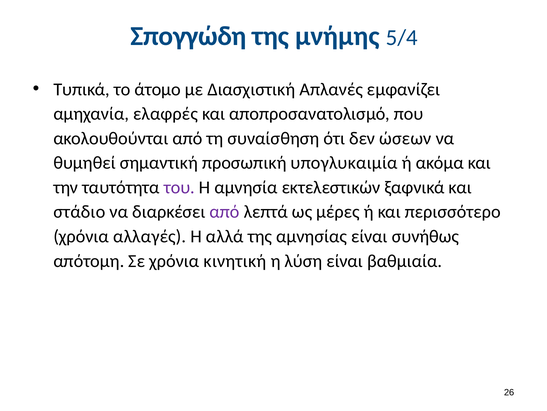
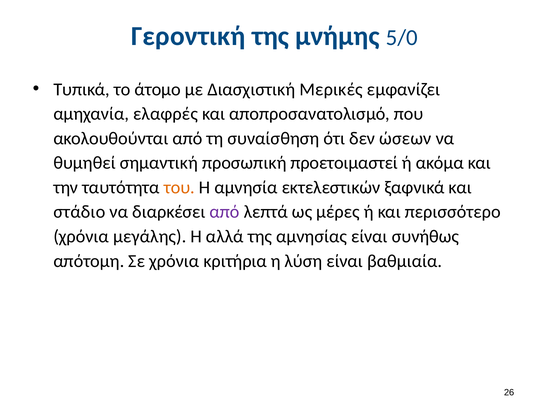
Σπογγώδη: Σπογγώδη -> Γεροντική (188, 36)
5/4: 5/4 -> 5/0 (402, 38)
Απλανές: Απλανές -> Μερικές (331, 89)
υπογλυκαιμία: υπογλυκαιμία -> προετοιμαστεί (344, 163)
του colour: purple -> orange (179, 187)
αλλαγές: αλλαγές -> μεγάλης (150, 236)
κινητική: κινητική -> κριτήρια (235, 261)
